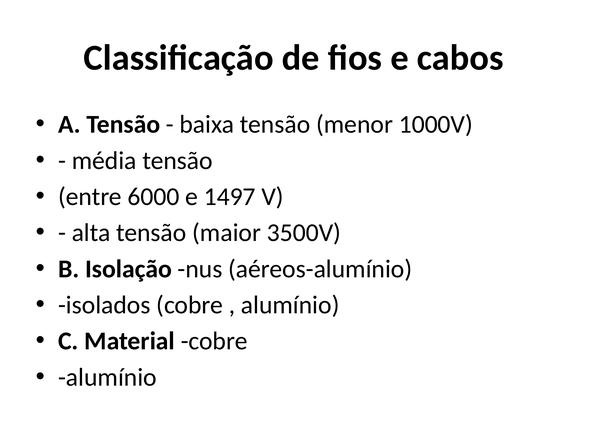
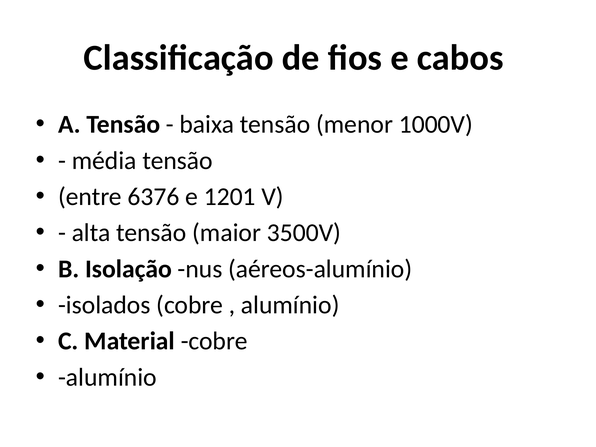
6000: 6000 -> 6376 (153, 197)
1497: 1497 -> 1201 (230, 197)
